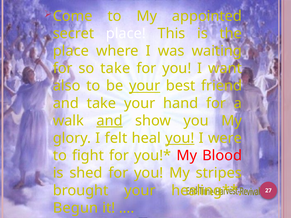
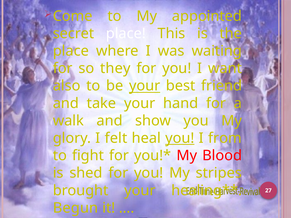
so take: take -> they (115, 68)
and underline: present -> none (110, 121)
were: were -> from (225, 138)
